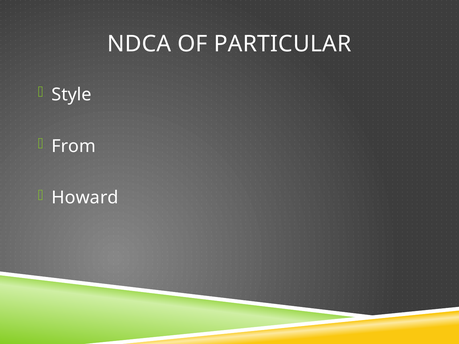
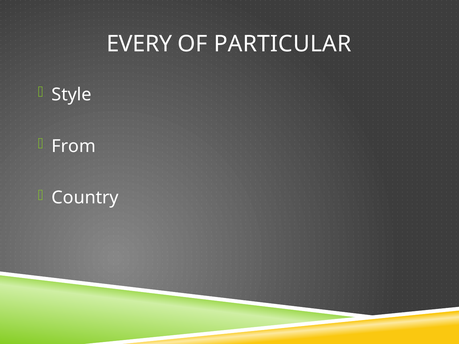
NDCA: NDCA -> EVERY (139, 44)
Howard: Howard -> Country (85, 198)
